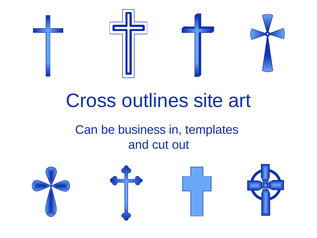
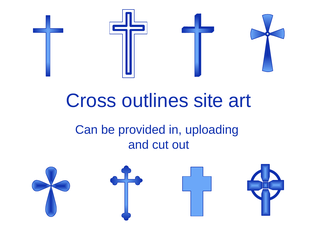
business: business -> provided (142, 130)
templates: templates -> uploading (212, 130)
